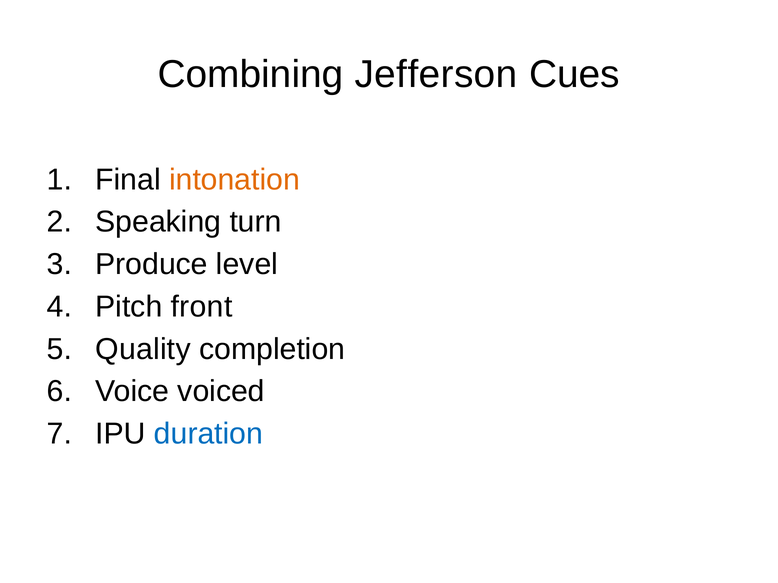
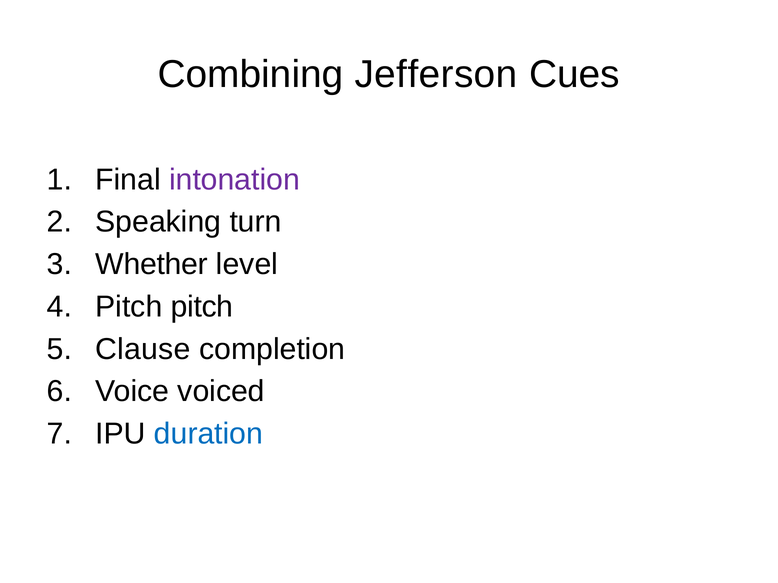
intonation colour: orange -> purple (235, 180)
Produce: Produce -> Whether (152, 265)
Pitch front: front -> pitch (202, 307)
Quality: Quality -> Clause (143, 349)
